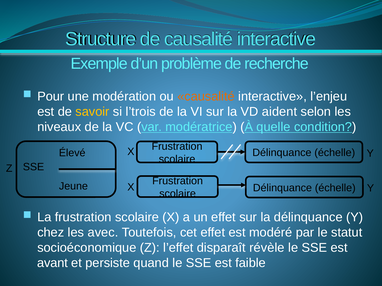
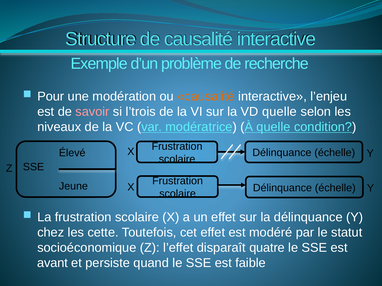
savoir colour: yellow -> pink (92, 112)
VD aident: aident -> quelle (279, 112)
avec: avec -> cette (103, 233)
révèle: révèle -> quatre (267, 248)
